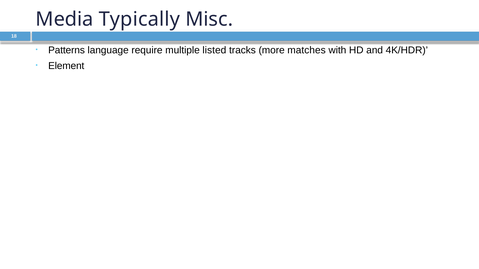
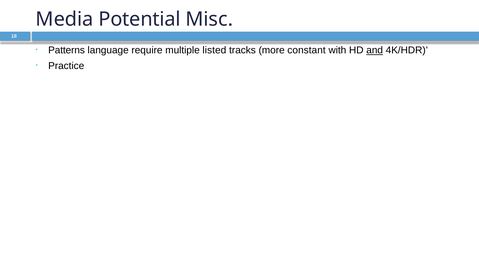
Typically: Typically -> Potential (140, 19)
matches: matches -> constant (307, 50)
and underline: none -> present (375, 50)
Element: Element -> Practice (66, 66)
